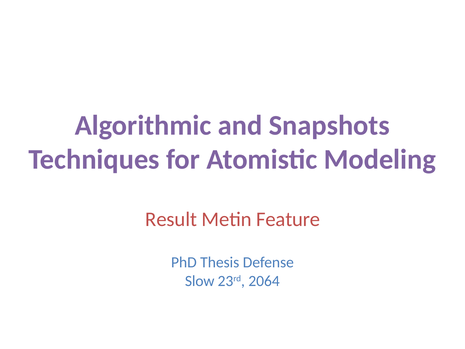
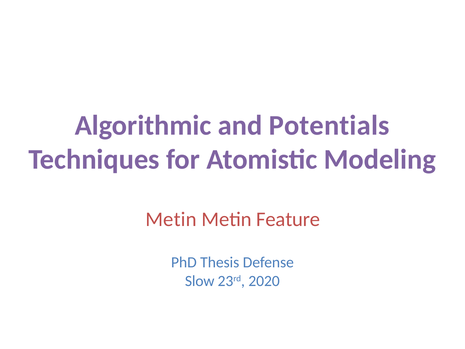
Snapshots: Snapshots -> Potentials (329, 125)
Result: Result -> Metin (171, 219)
2064: 2064 -> 2020 (264, 281)
